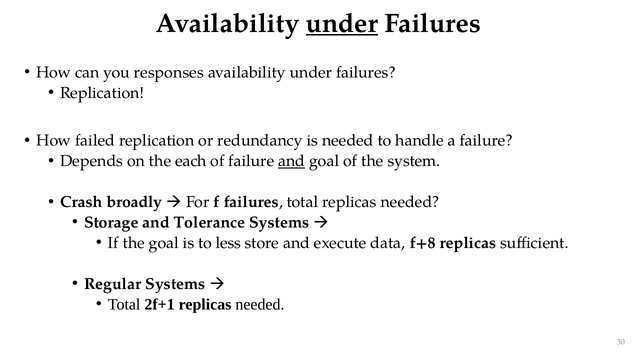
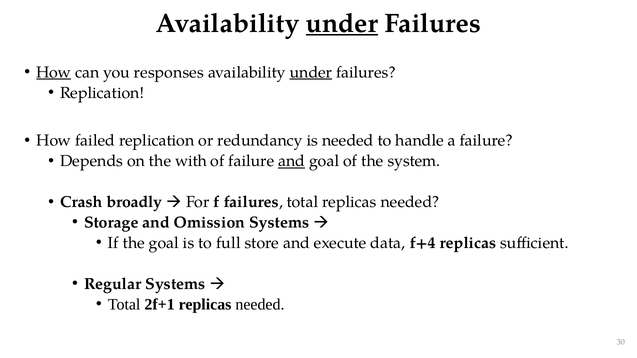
How underline: none -> present (54, 72)
under underline: none -> present (311, 72)
each: each -> with (191, 161)
Tolerance: Tolerance -> Omission (210, 223)
less: less -> full (228, 243)
f+8: f+8 -> f+4 (423, 243)
